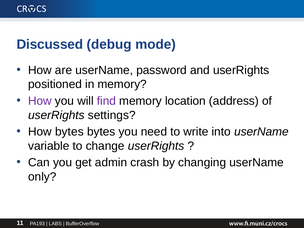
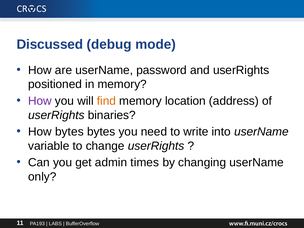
find colour: purple -> orange (106, 101)
settings: settings -> binaries (112, 115)
crash: crash -> times (145, 162)
